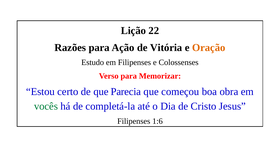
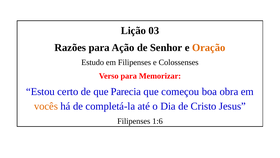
22: 22 -> 03 (154, 31)
Vitória: Vitória -> Senhor (166, 47)
vocês colour: green -> orange (46, 106)
